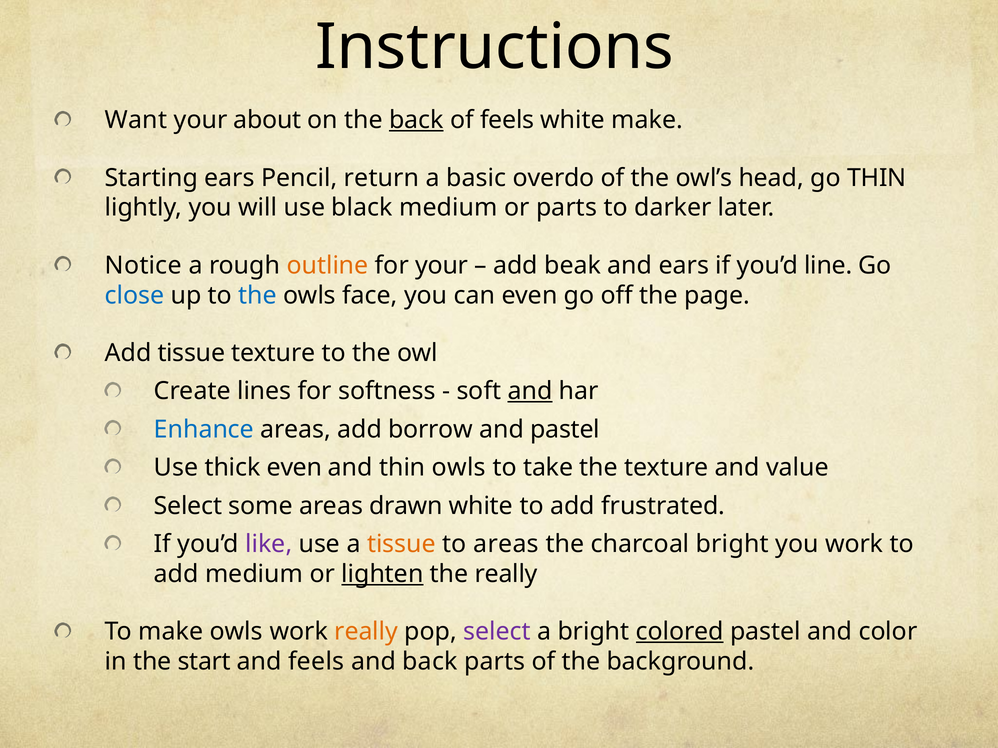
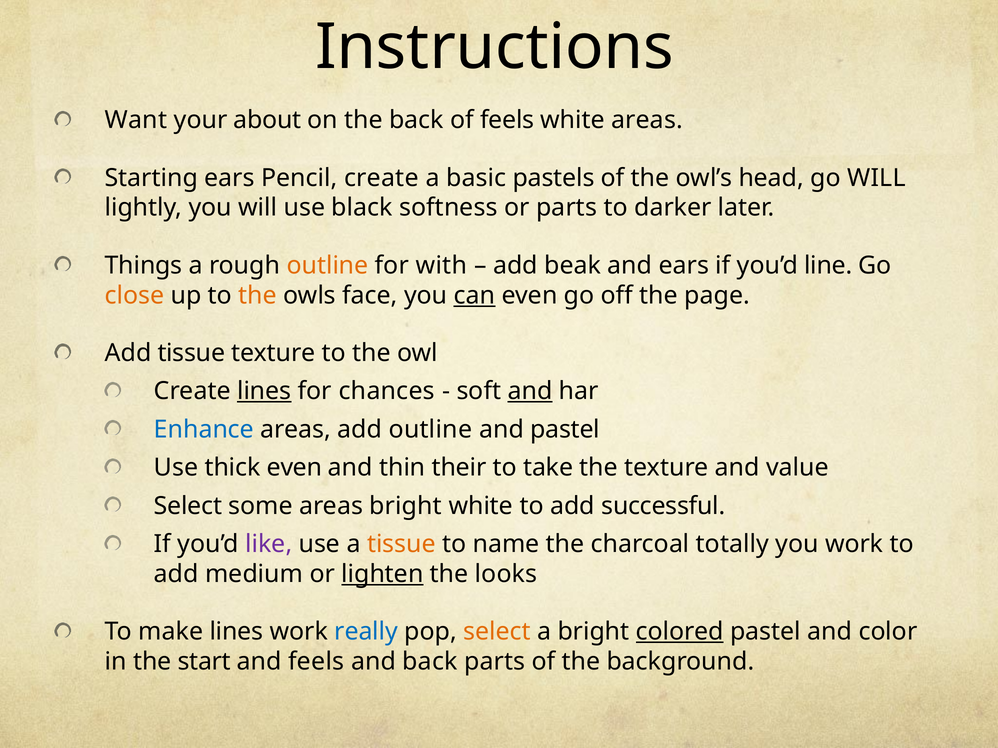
back underline: present -> none (416, 120)
white make: make -> areas (647, 120)
Pencil return: return -> create (381, 178)
overdo: overdo -> pastels (554, 178)
go THIN: THIN -> WILL (876, 178)
black medium: medium -> softness (448, 208)
Notice: Notice -> Things (144, 266)
for your: your -> with (441, 266)
close colour: blue -> orange (135, 295)
the colour: blue -> orange (258, 295)
can underline: none -> present (474, 295)
lines underline: none -> present (264, 391)
softness: softness -> chances (387, 391)
add borrow: borrow -> outline (430, 430)
thin owls: owls -> their (459, 468)
areas drawn: drawn -> bright (406, 506)
frustrated: frustrated -> successful (663, 506)
to areas: areas -> name (506, 545)
charcoal bright: bright -> totally (732, 545)
the really: really -> looks (506, 574)
make owls: owls -> lines (236, 632)
really colour: orange -> blue (366, 632)
select colour: purple -> orange (497, 632)
